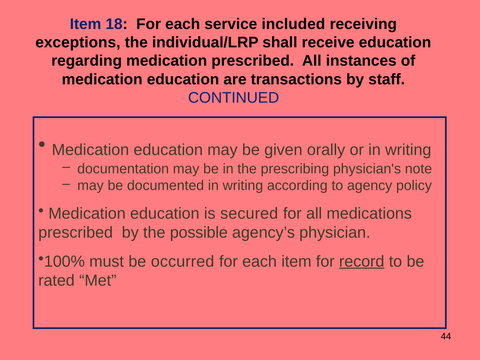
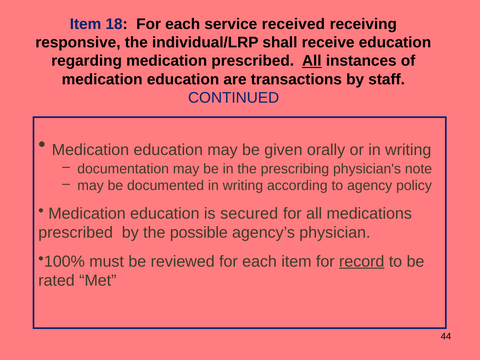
included: included -> received (293, 24)
exceptions: exceptions -> responsive (78, 43)
All underline: none -> present (312, 61)
occurred: occurred -> reviewed (183, 261)
